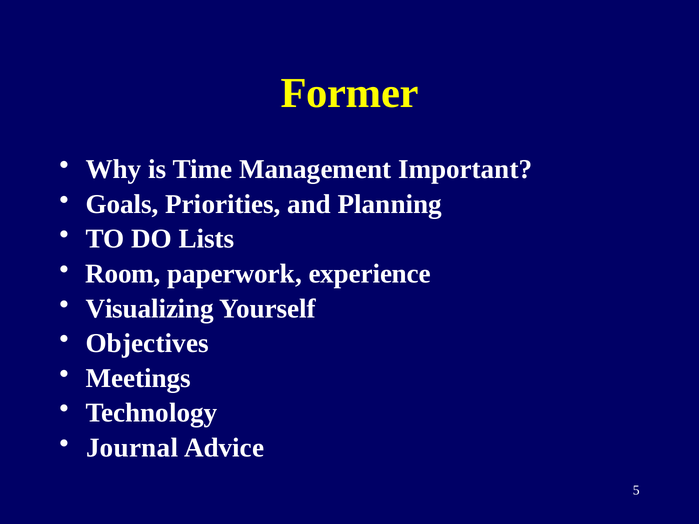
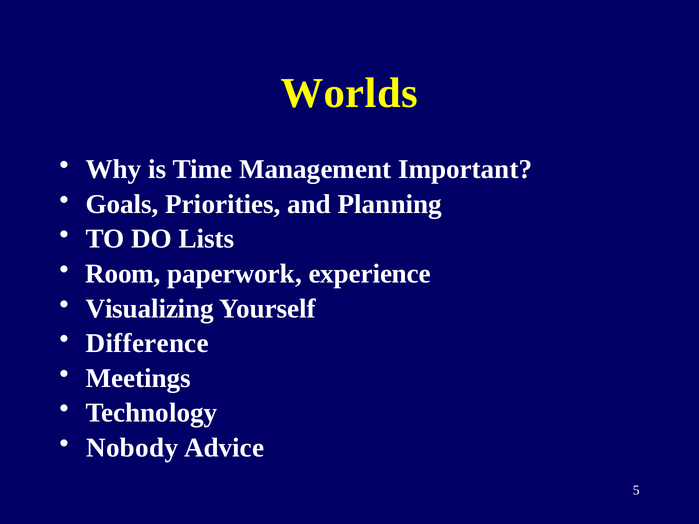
Former: Former -> Worlds (349, 93)
Objectives: Objectives -> Difference (147, 344)
Journal: Journal -> Nobody (132, 448)
